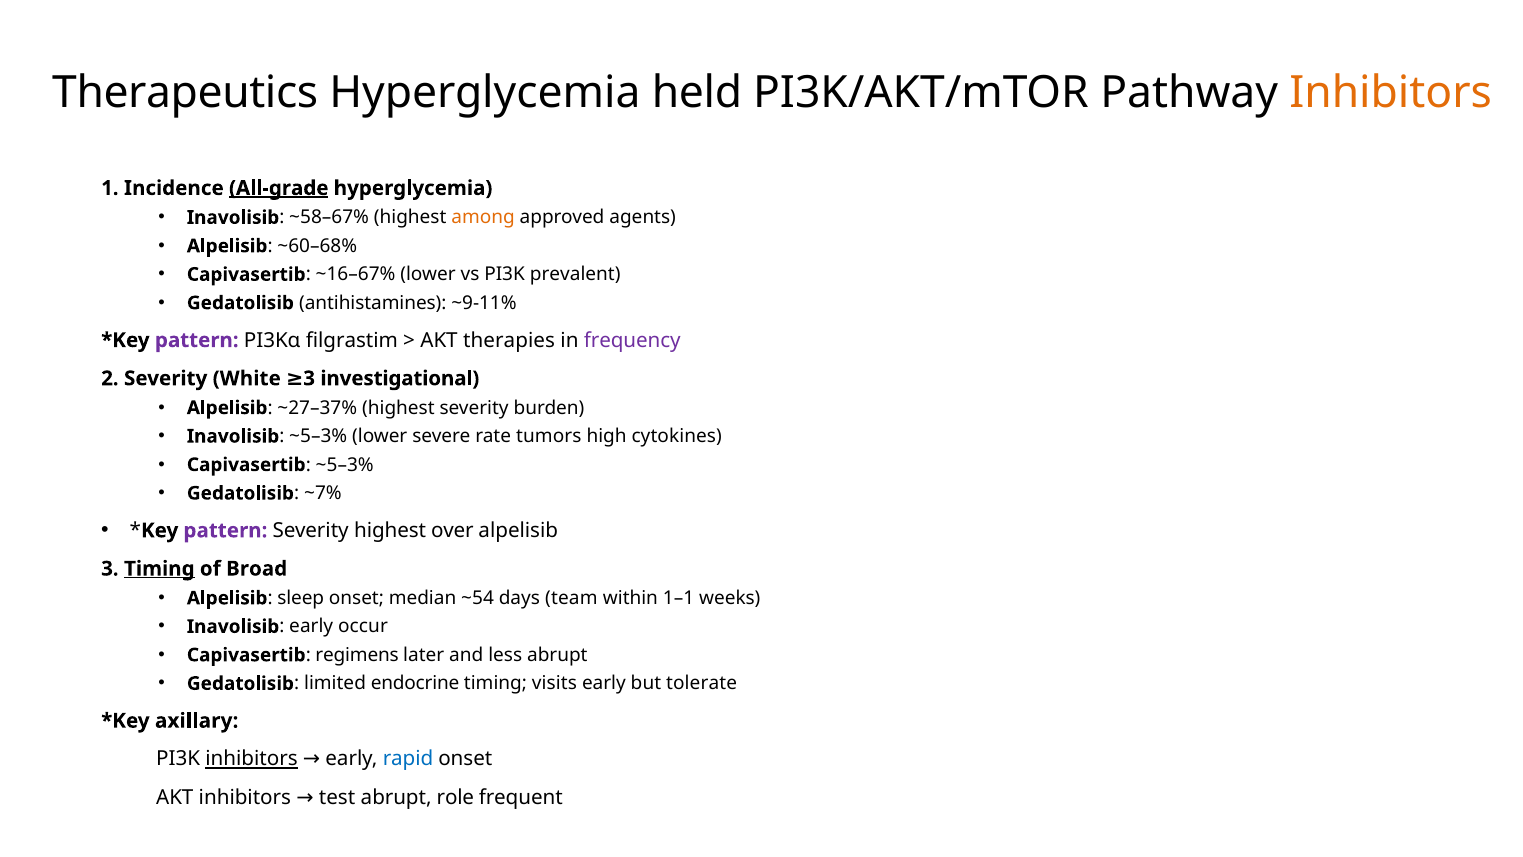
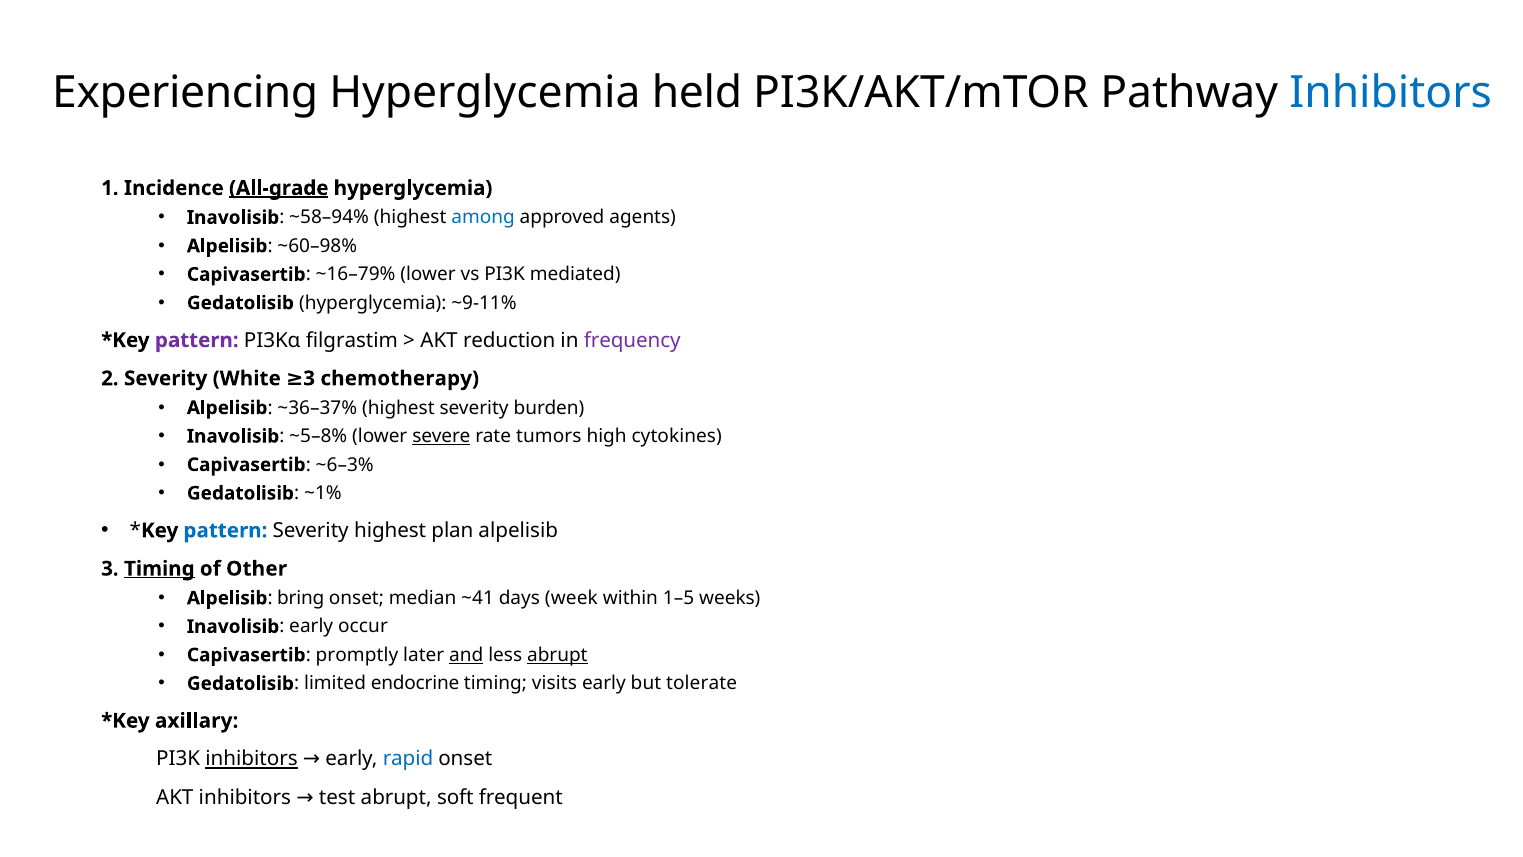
Therapeutics: Therapeutics -> Experiencing (185, 93)
Inhibitors colour: orange -> blue (1391, 93)
~58–67%: ~58–67% -> ~58–94% (329, 217)
among colour: orange -> blue (483, 217)
~60–68%: ~60–68% -> ~60–98% (317, 246)
~16–67%: ~16–67% -> ~16–79% (356, 274)
prevalent: prevalent -> mediated (575, 274)
Gedatolisib antihistamines: antihistamines -> hyperglycemia (373, 303)
therapies: therapies -> reduction (509, 340)
investigational: investigational -> chemotherapy (400, 378)
~27–37%: ~27–37% -> ~36–37% (317, 408)
Inavolisib ~5–3%: ~5–3% -> ~5–8% (318, 436)
severe underline: none -> present (441, 436)
Capivasertib ~5–3%: ~5–3% -> ~6–3% (345, 465)
~7%: ~7% -> ~1% (323, 493)
pattern colour: purple -> blue (225, 530)
over: over -> plan (452, 530)
Broad: Broad -> Other (257, 569)
sleep: sleep -> bring (301, 598)
~54: ~54 -> ~41 (478, 598)
team: team -> week (571, 598)
1–1: 1–1 -> 1–5 (679, 598)
regimens: regimens -> promptly (357, 655)
and underline: none -> present (466, 655)
abrupt underline: none -> present (557, 655)
role: role -> soft (455, 797)
